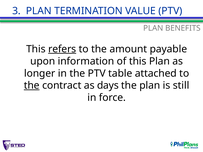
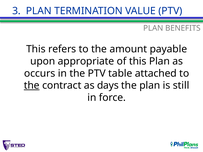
refers underline: present -> none (62, 49)
information: information -> appropriate (86, 61)
longer: longer -> occurs (40, 73)
